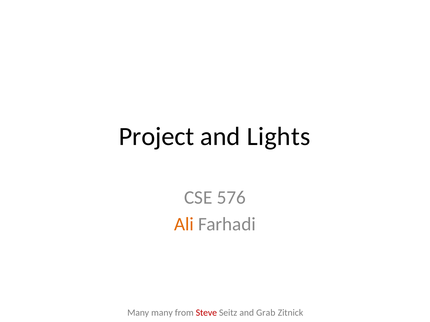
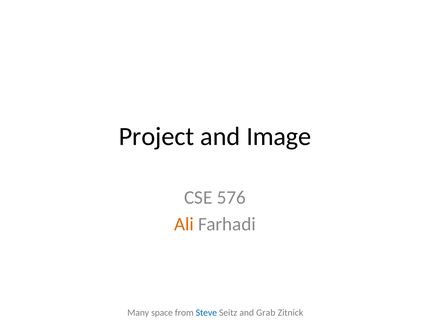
Lights: Lights -> Image (279, 137)
Many many: many -> space (162, 313)
Steve colour: red -> blue (206, 313)
